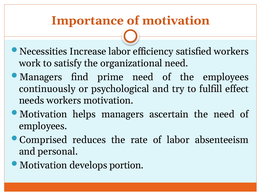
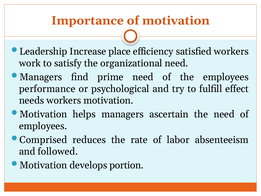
Necessities: Necessities -> Leadership (43, 51)
Increase labor: labor -> place (120, 51)
continuously: continuously -> performance (47, 89)
personal: personal -> followed (58, 151)
